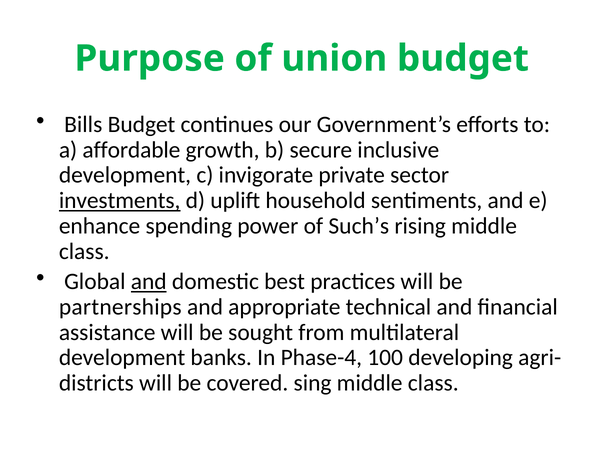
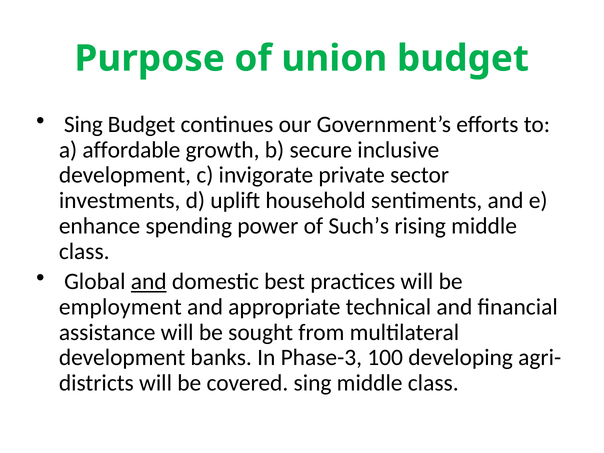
Bills: Bills -> Sing (83, 124)
investments underline: present -> none (120, 201)
partnerships: partnerships -> employment (120, 307)
Phase-4: Phase-4 -> Phase-3 (321, 358)
